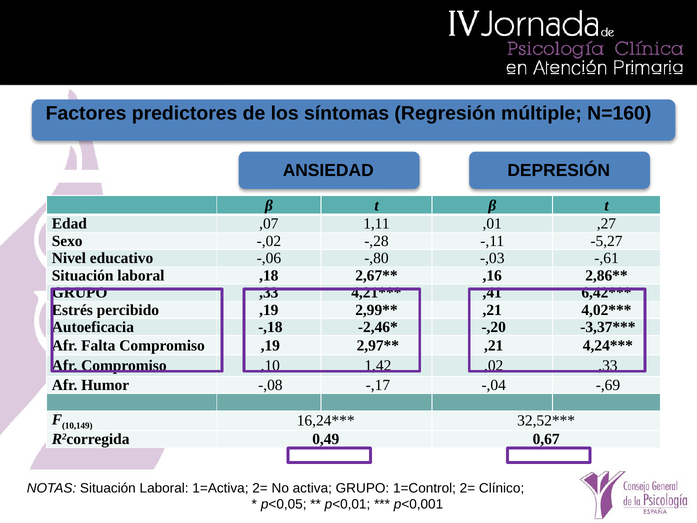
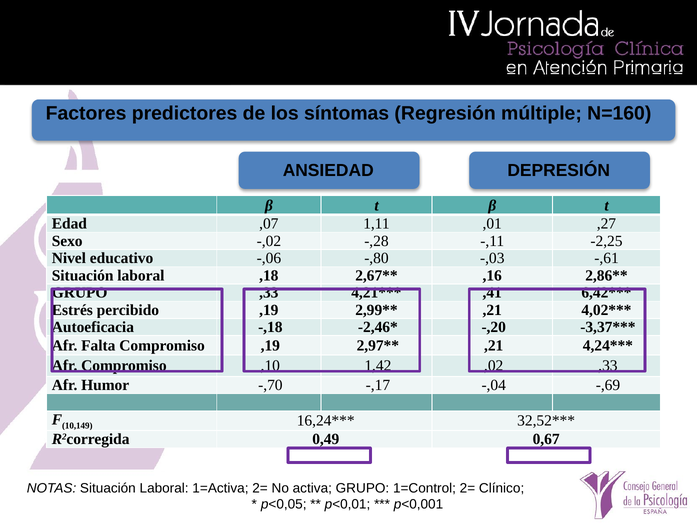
-5,27: -5,27 -> -2,25 (606, 241)
-,08: -,08 -> -,70 (270, 385)
